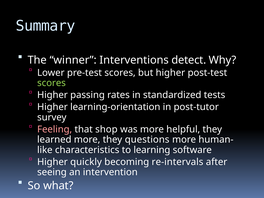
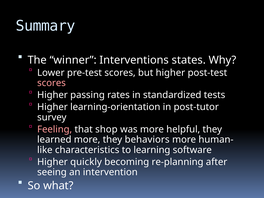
detect: detect -> states (189, 60)
scores colour: light green -> pink (51, 83)
questions: questions -> behaviors (147, 140)
re-intervals: re-intervals -> re-planning (178, 162)
